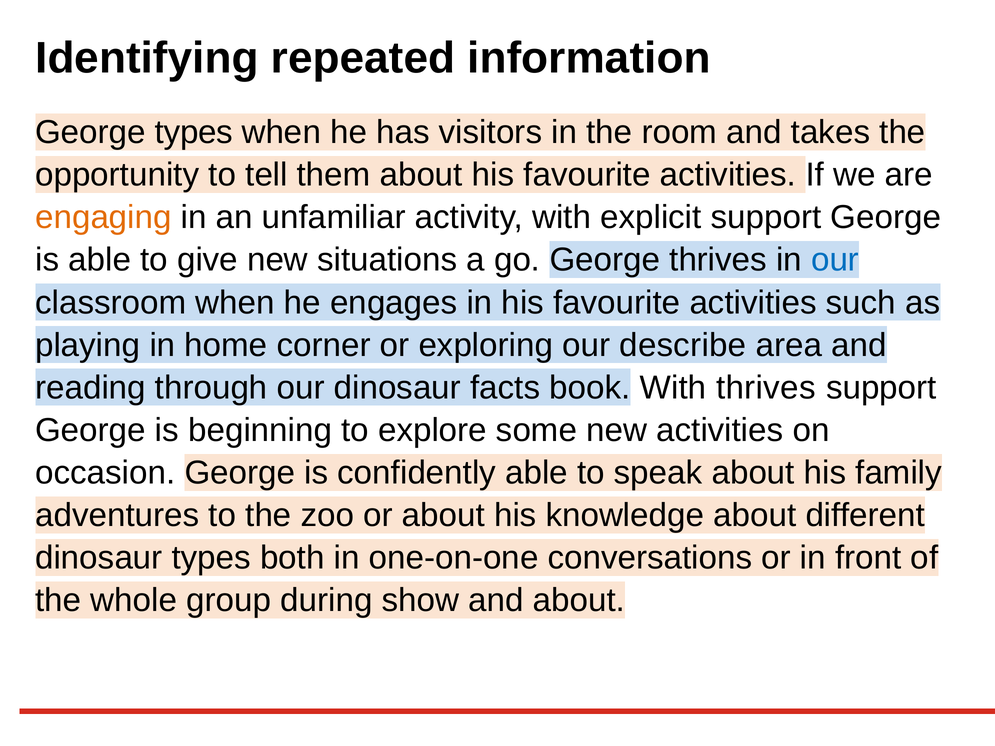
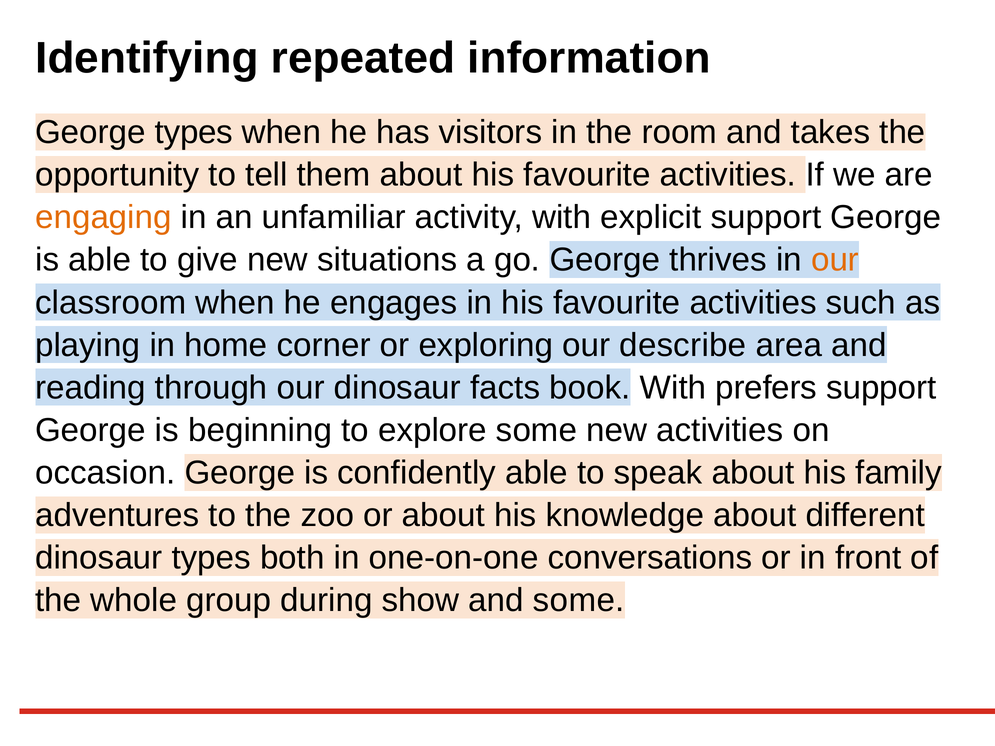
our colour: blue -> orange (835, 260)
With thrives: thrives -> prefers (766, 388)
and about: about -> some (579, 601)
